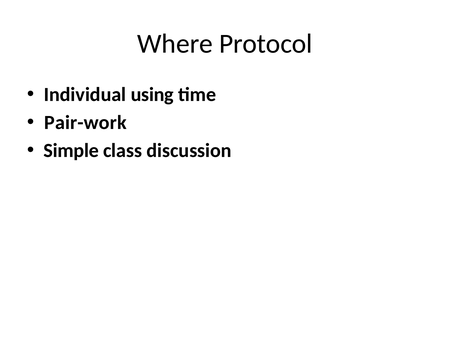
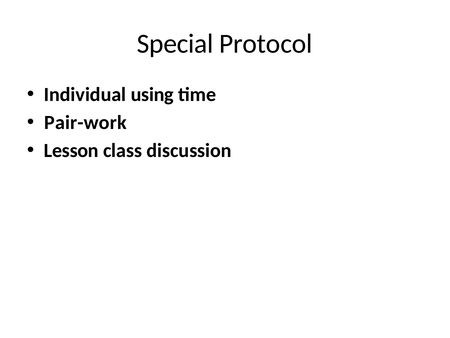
Where: Where -> Special (175, 44)
Simple: Simple -> Lesson (71, 150)
